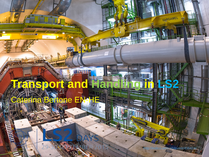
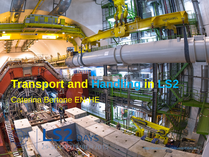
Handling colour: light green -> light blue (116, 84)
